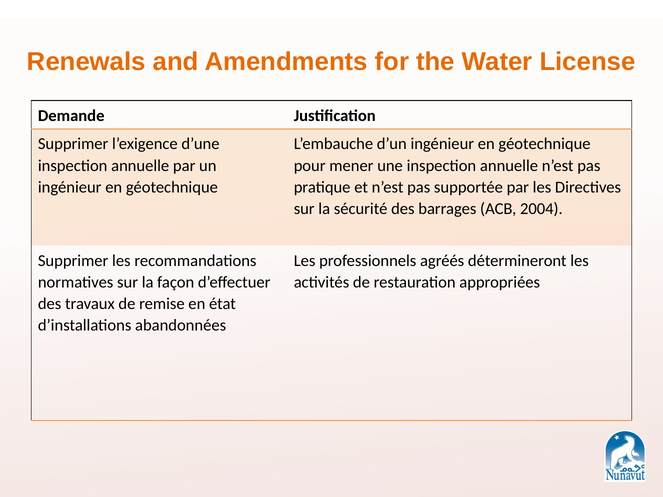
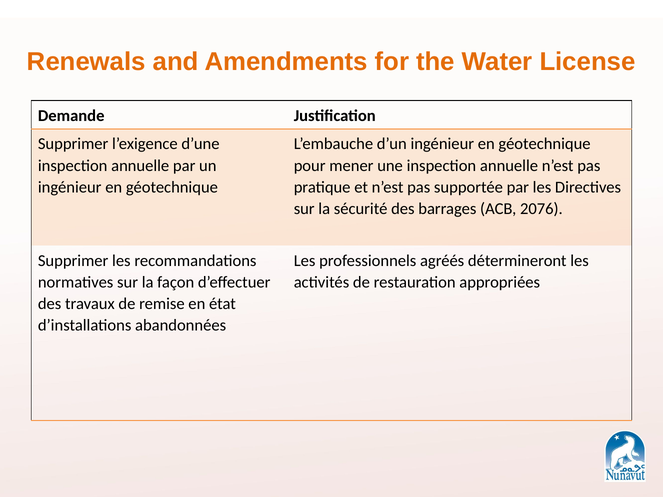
2004: 2004 -> 2076 (541, 209)
